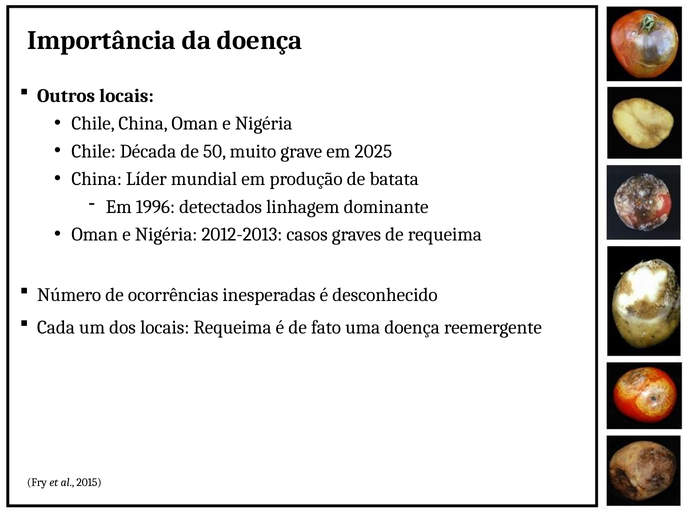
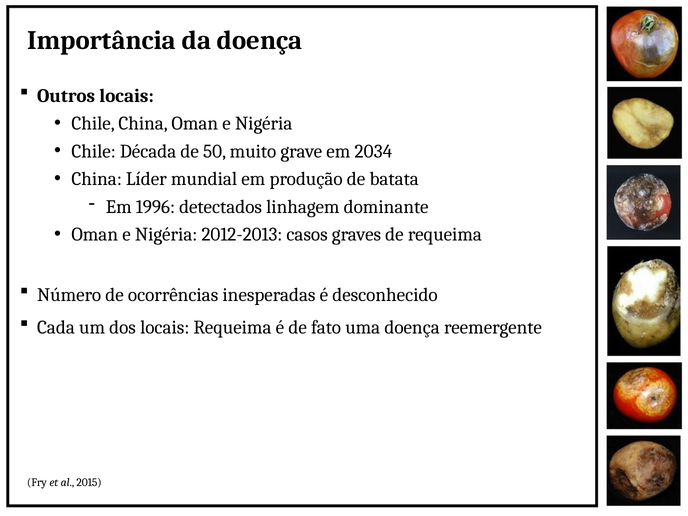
2025: 2025 -> 2034 (373, 151)
